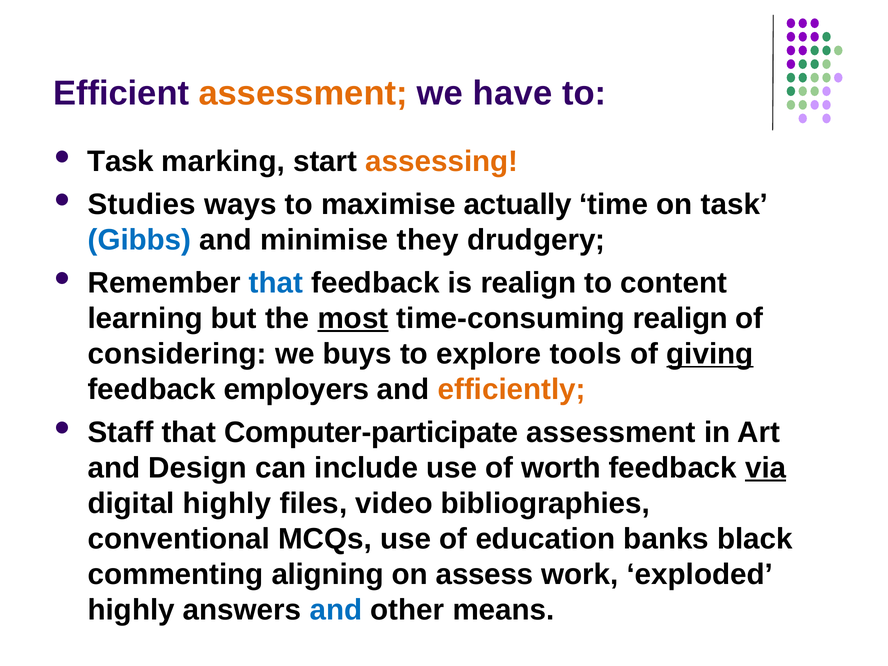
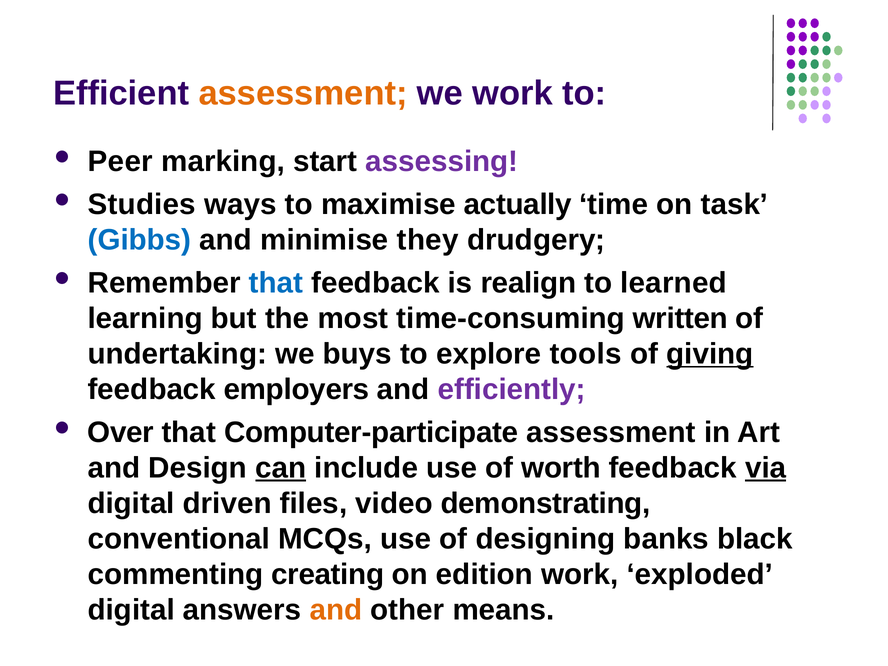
we have: have -> work (513, 93)
Task: Task -> Peer (120, 162)
assessing colour: orange -> purple (442, 162)
content: content -> learned (674, 283)
most underline: present -> none (353, 318)
time-consuming realign: realign -> written (680, 318)
considering: considering -> undertaking (177, 354)
efficiently colour: orange -> purple (512, 389)
Staff: Staff -> Over (121, 432)
can underline: none -> present (281, 468)
digital highly: highly -> driven (227, 503)
bibliographies: bibliographies -> demonstrating (545, 503)
education: education -> designing (545, 539)
aligning: aligning -> creating (328, 574)
assess: assess -> edition (484, 574)
highly: highly -> digital (131, 610)
and colour: blue -> orange (336, 610)
